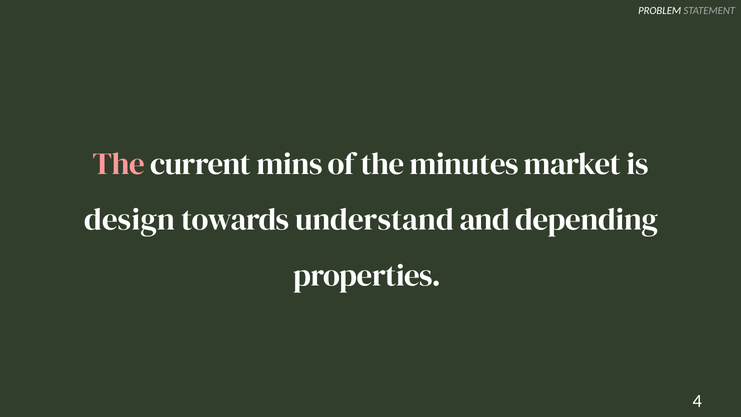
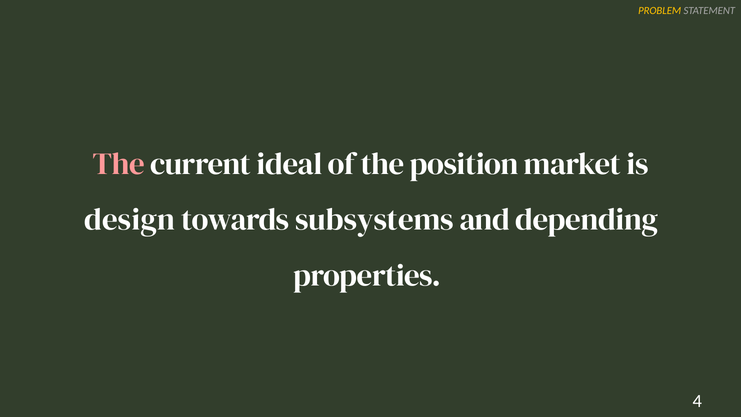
PROBLEM colour: white -> yellow (660, 11)
mins: mins -> ideal (290, 164)
minutes: minutes -> position (464, 164)
understand: understand -> subsystems (374, 220)
